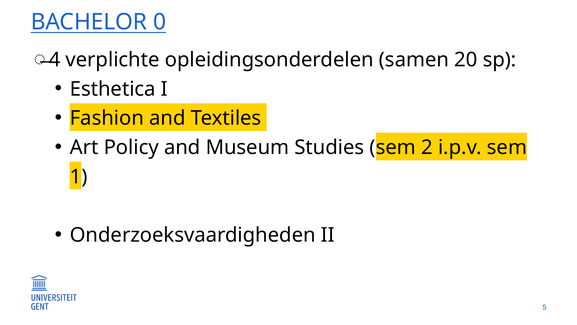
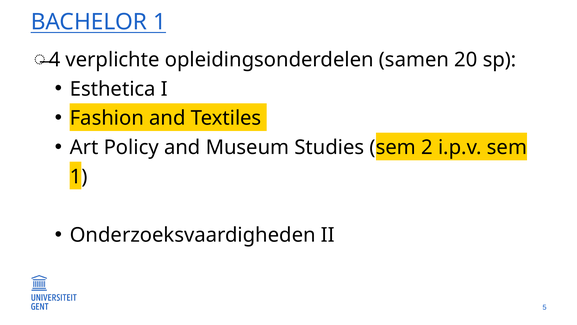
BACHELOR 0: 0 -> 1 (160, 22)
